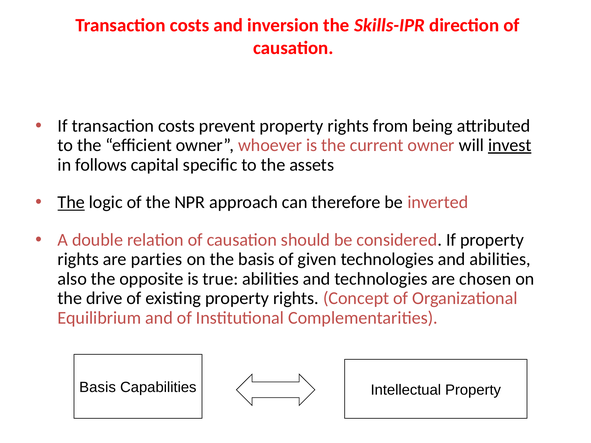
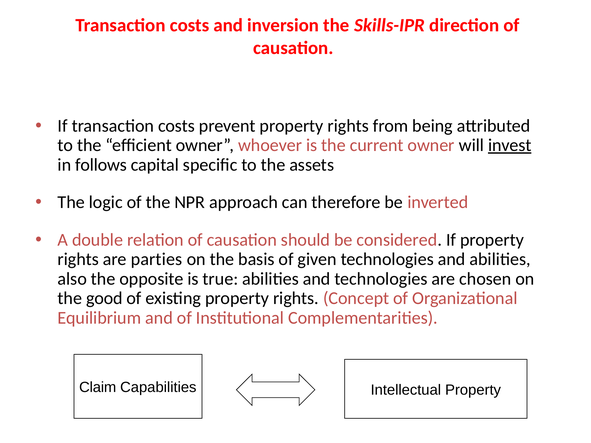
The underline: present -> none (71, 202)
drive: drive -> good (104, 298)
Basis: Basis -> Claim (98, 388)
